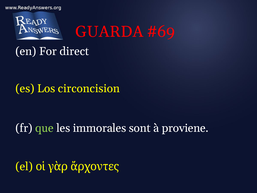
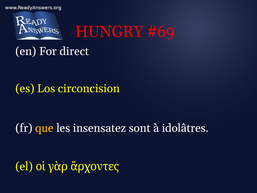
GUARDA: GUARDA -> HUNGRY (109, 32)
que colour: light green -> yellow (44, 128)
immorales: immorales -> insensatez (99, 128)
proviene: proviene -> idolâtres (185, 128)
